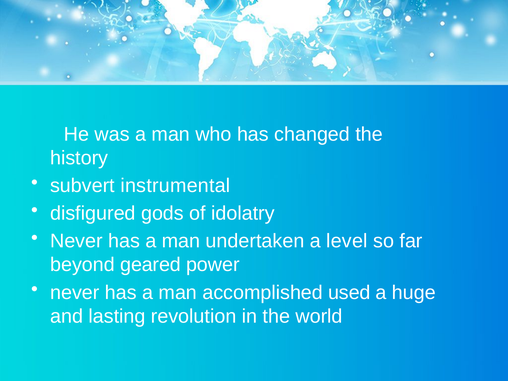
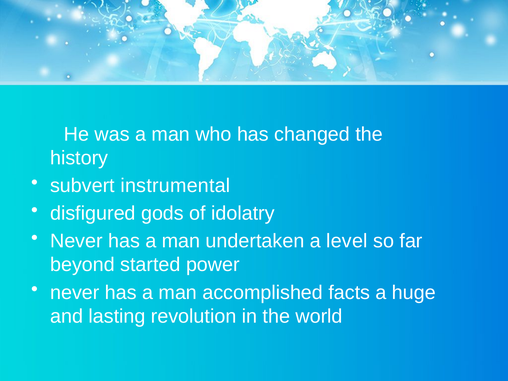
geared: geared -> started (150, 265)
used: used -> facts (349, 292)
